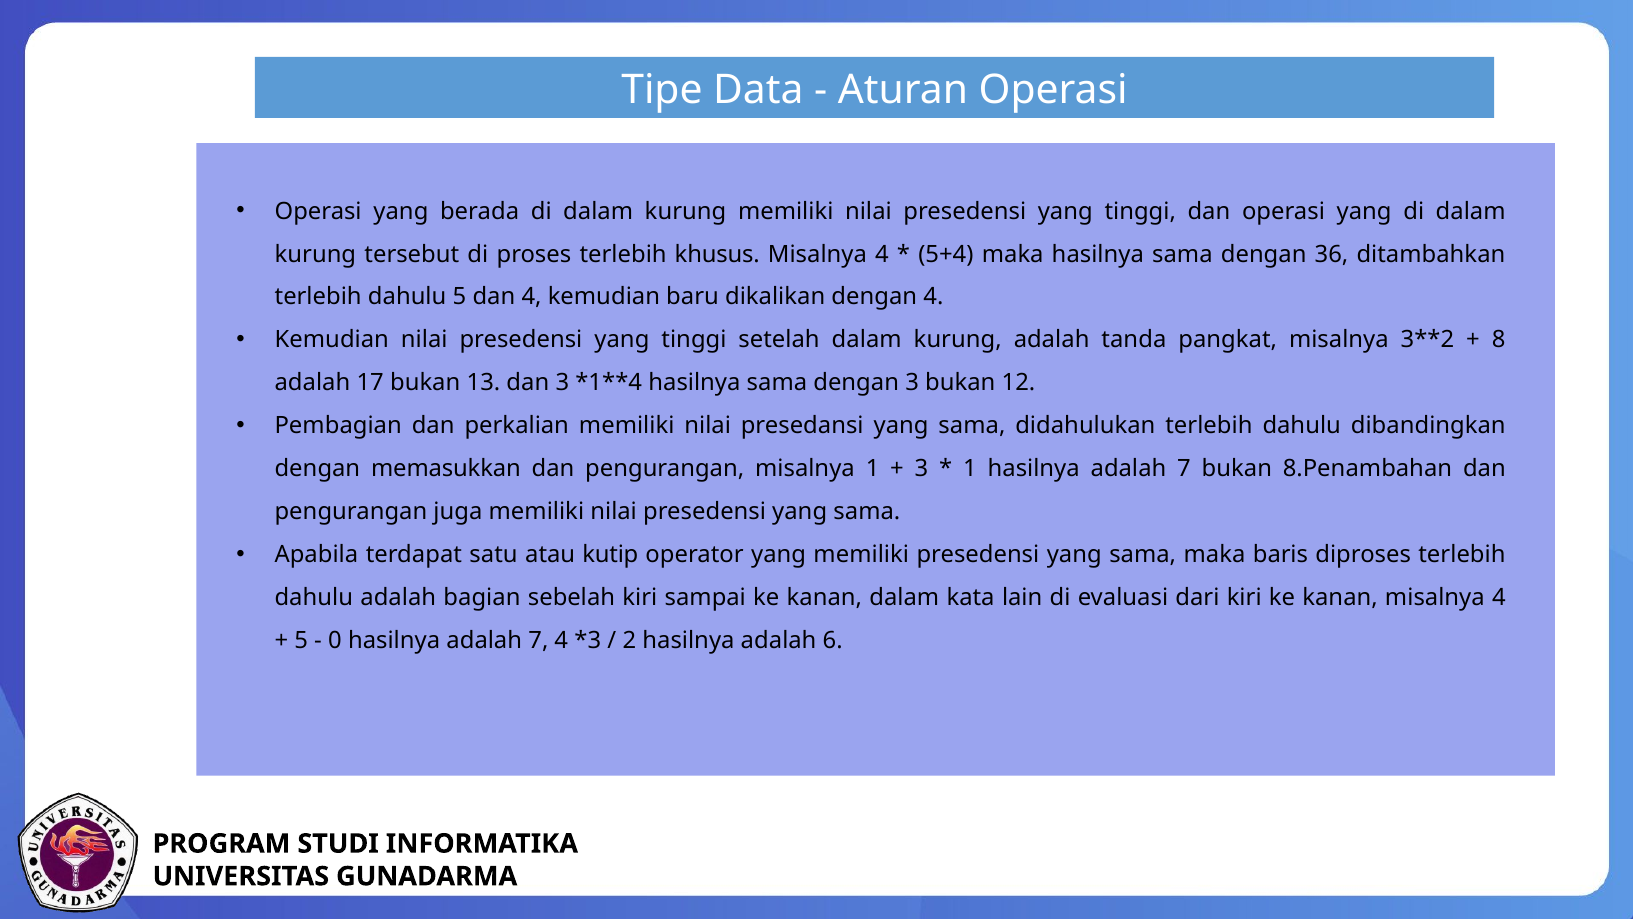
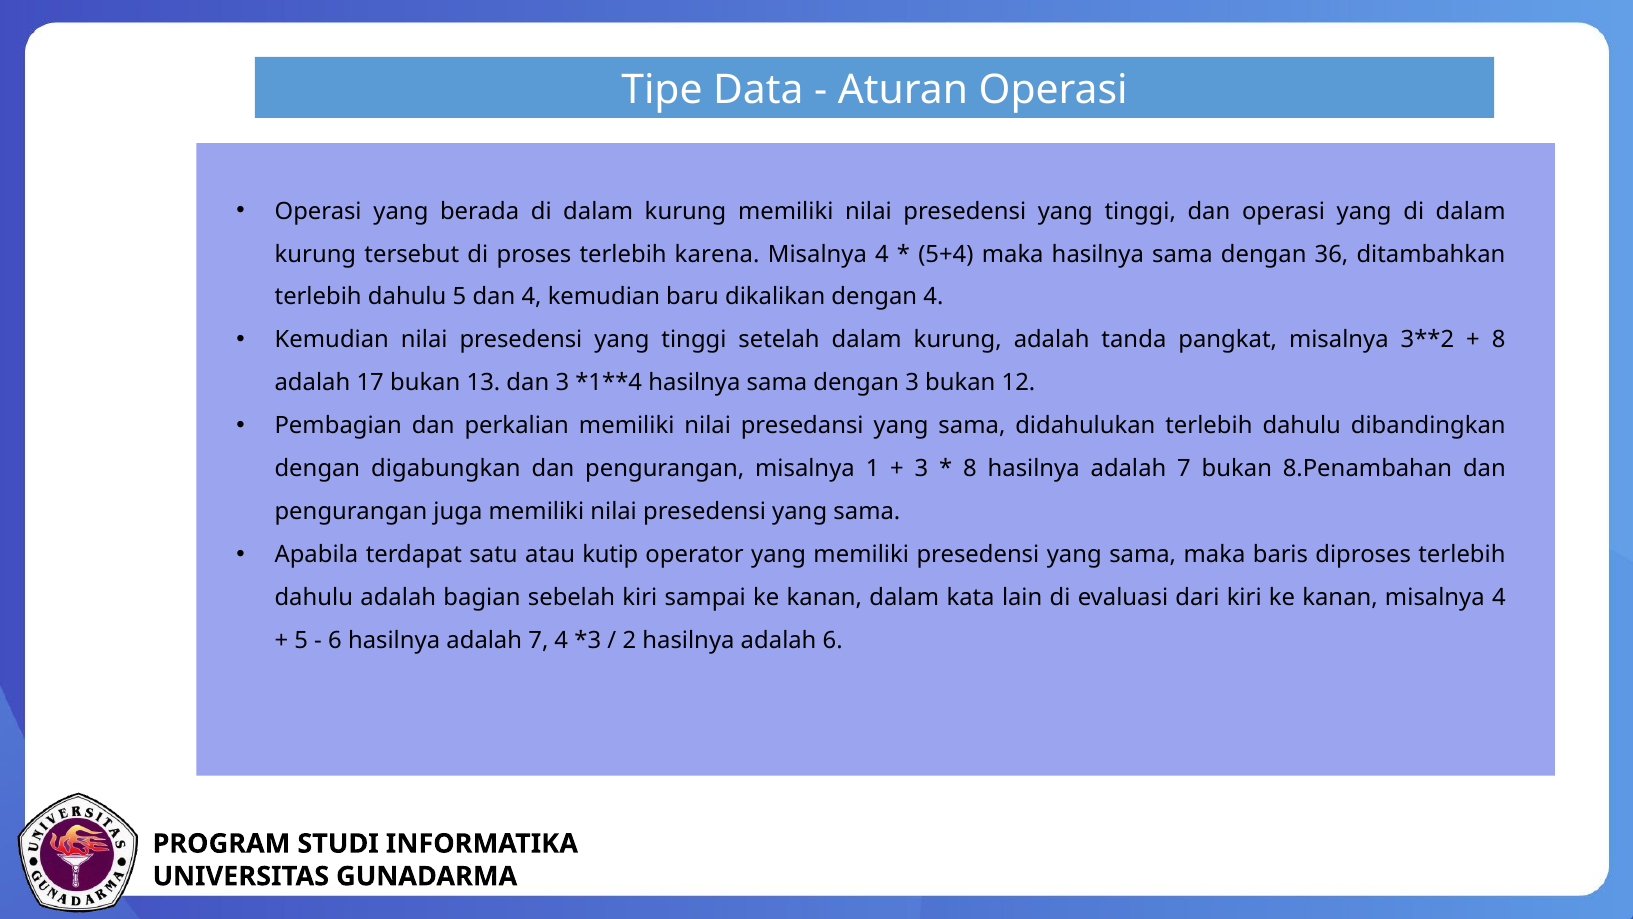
khusus: khusus -> karena (717, 254)
memasukkan: memasukkan -> digabungkan (446, 468)
1: 1 -> 8 (970, 468)
0: 0 -> 6 (335, 640)
